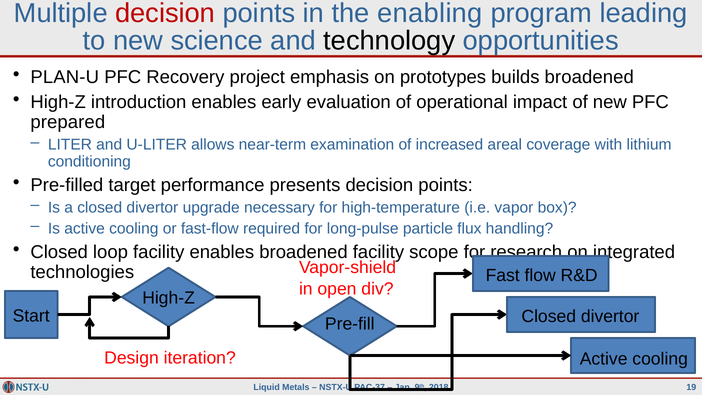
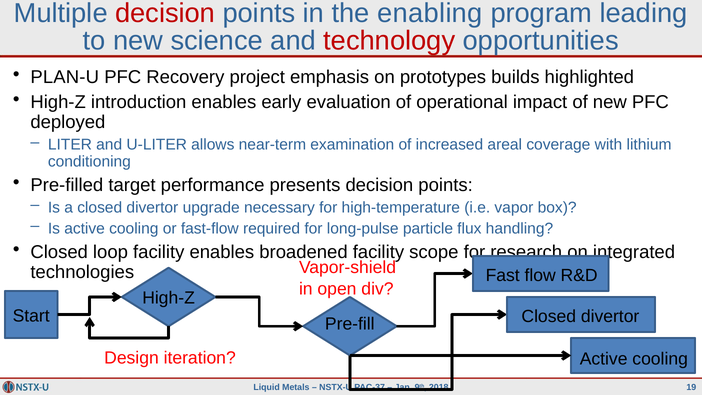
technology colour: black -> red (389, 41)
builds broadened: broadened -> highlighted (589, 77)
prepared: prepared -> deployed (68, 122)
